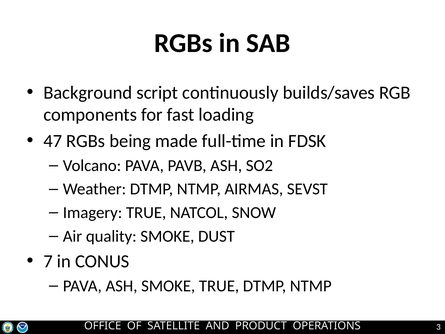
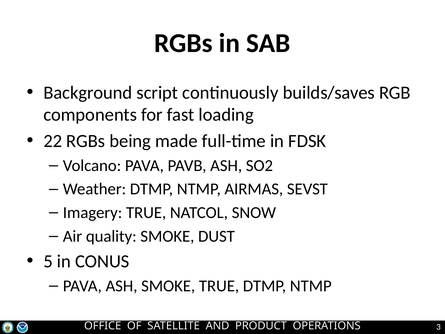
47: 47 -> 22 (53, 141)
7: 7 -> 5 (48, 261)
